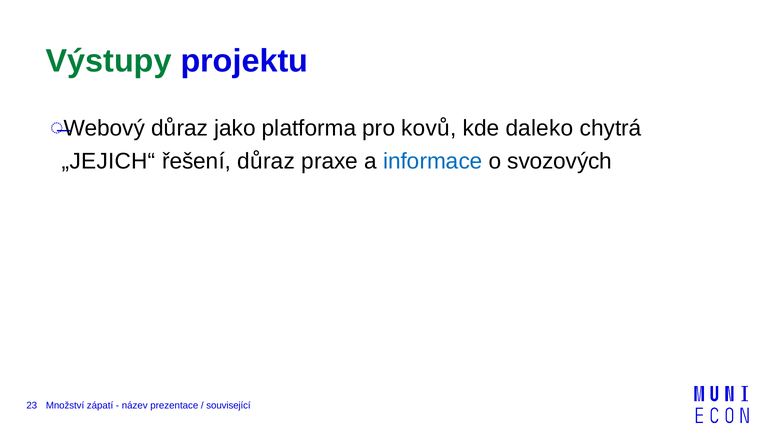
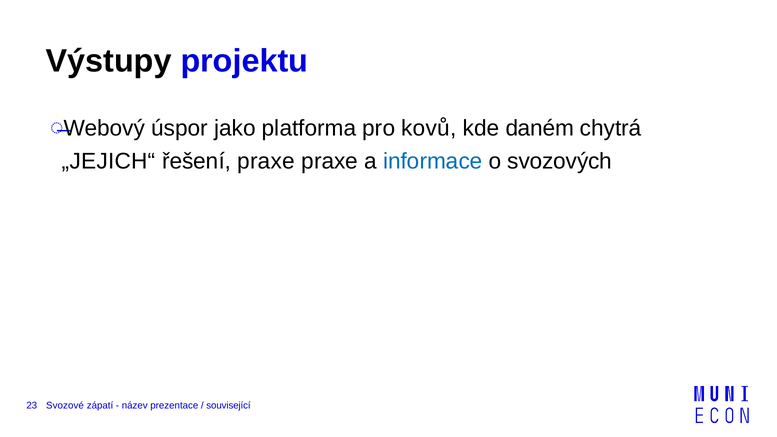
Výstupy colour: green -> black (109, 61)
Webový důraz: důraz -> úspor (180, 128)
daleko: daleko -> daném (540, 128)
řešení důraz: důraz -> praxe (266, 161)
Množství: Množství -> Svozové (65, 406)
